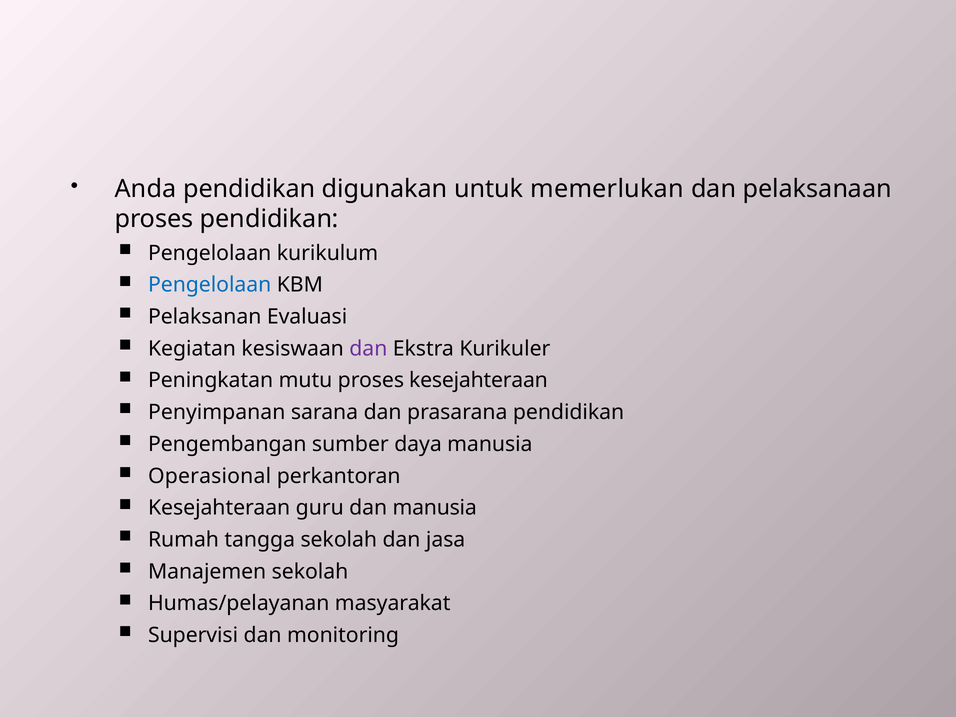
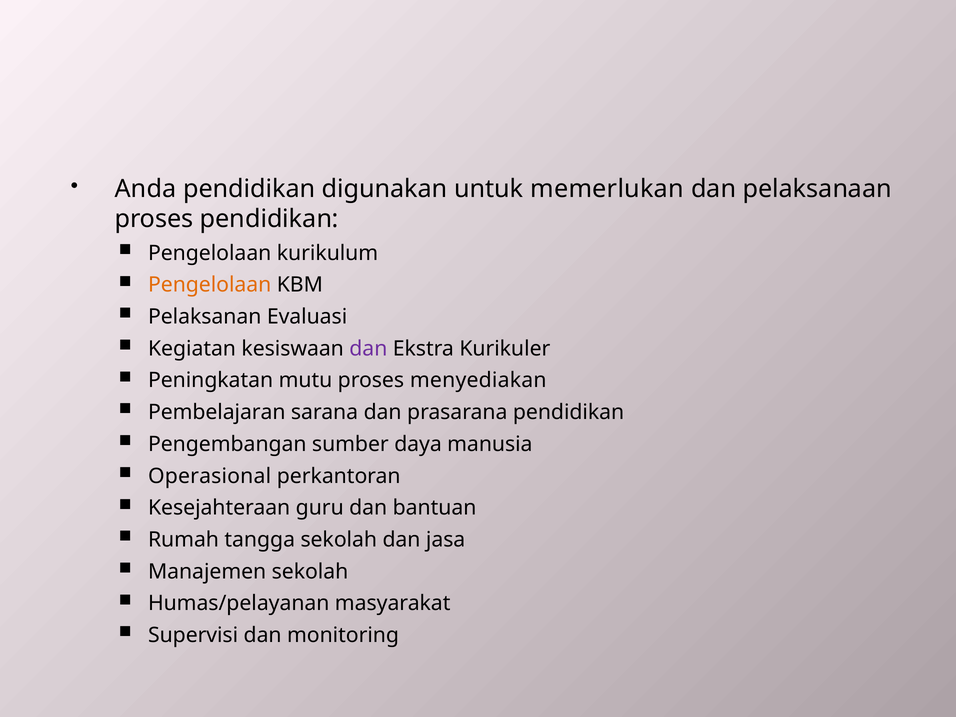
Pengelolaan colour: blue -> orange (210, 285)
proses kesejahteraan: kesejahteraan -> menyediakan (478, 380)
Penyimpanan: Penyimpanan -> Pembelajaran (217, 412)
dan manusia: manusia -> bantuan (435, 508)
